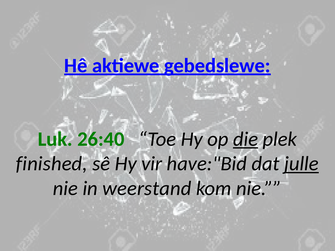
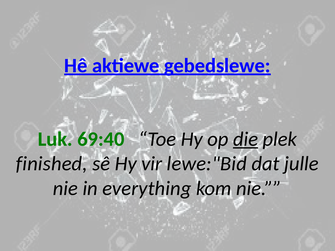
26:40: 26:40 -> 69:40 (101, 139)
have:"Bid: have:"Bid -> lewe:"Bid (207, 164)
julle underline: present -> none (301, 164)
weerstand: weerstand -> everything (147, 188)
